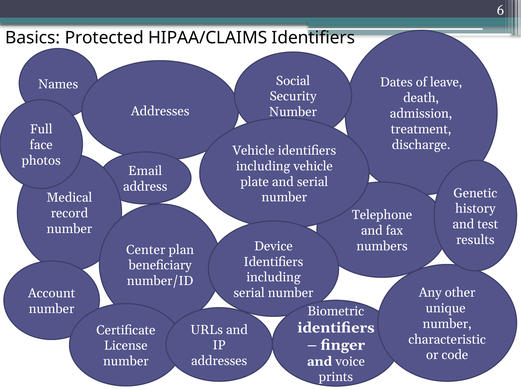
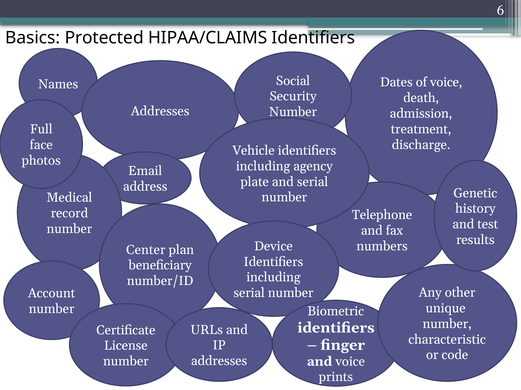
of leave: leave -> voice (446, 83)
including vehicle: vehicle -> agency (313, 166)
